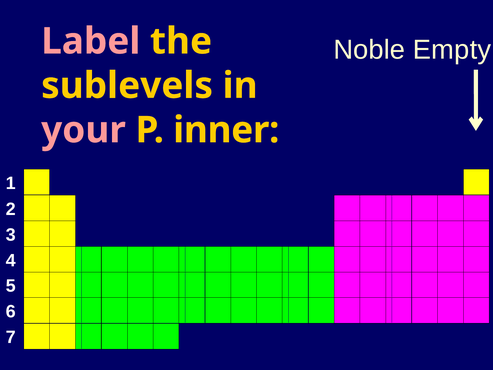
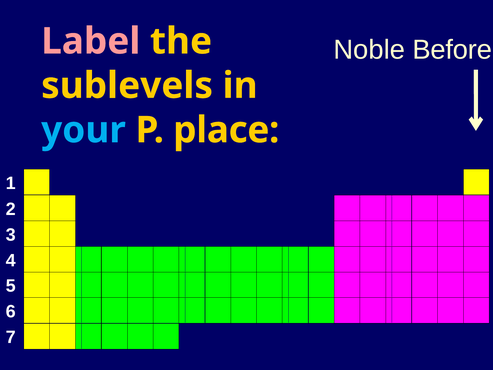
Empty: Empty -> Before (452, 50)
your colour: pink -> light blue (83, 130)
inner: inner -> place (226, 130)
